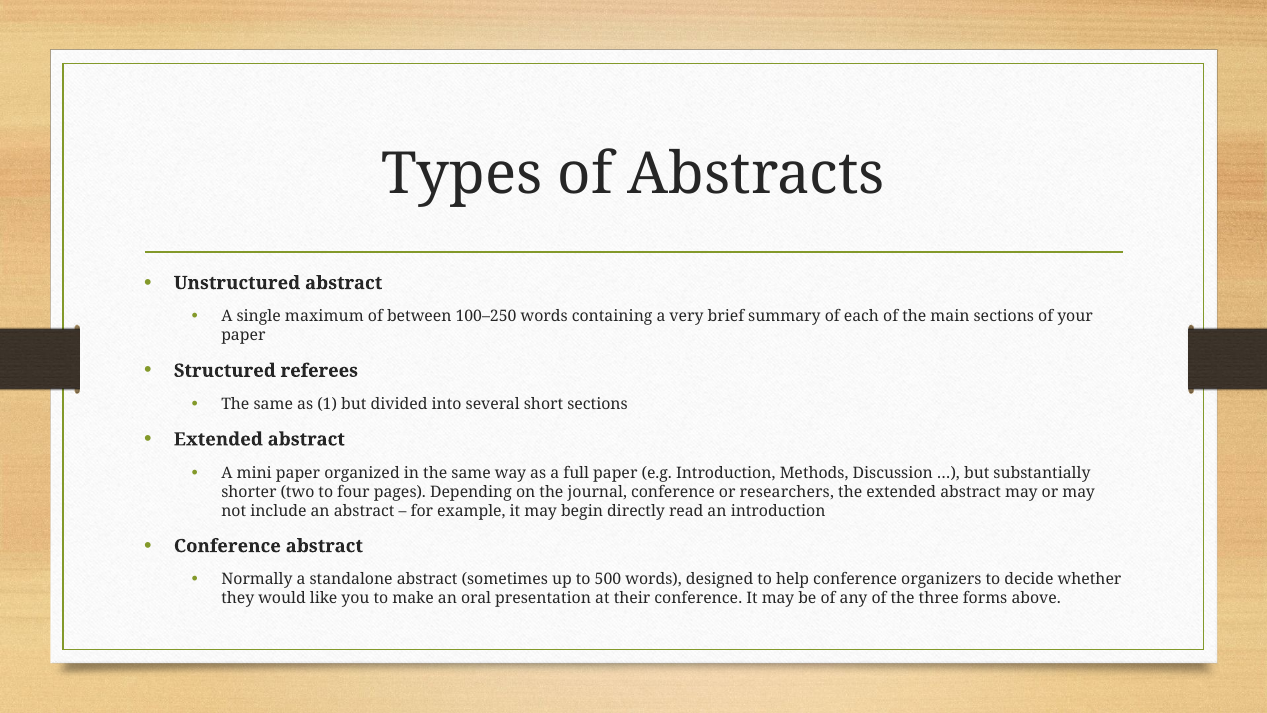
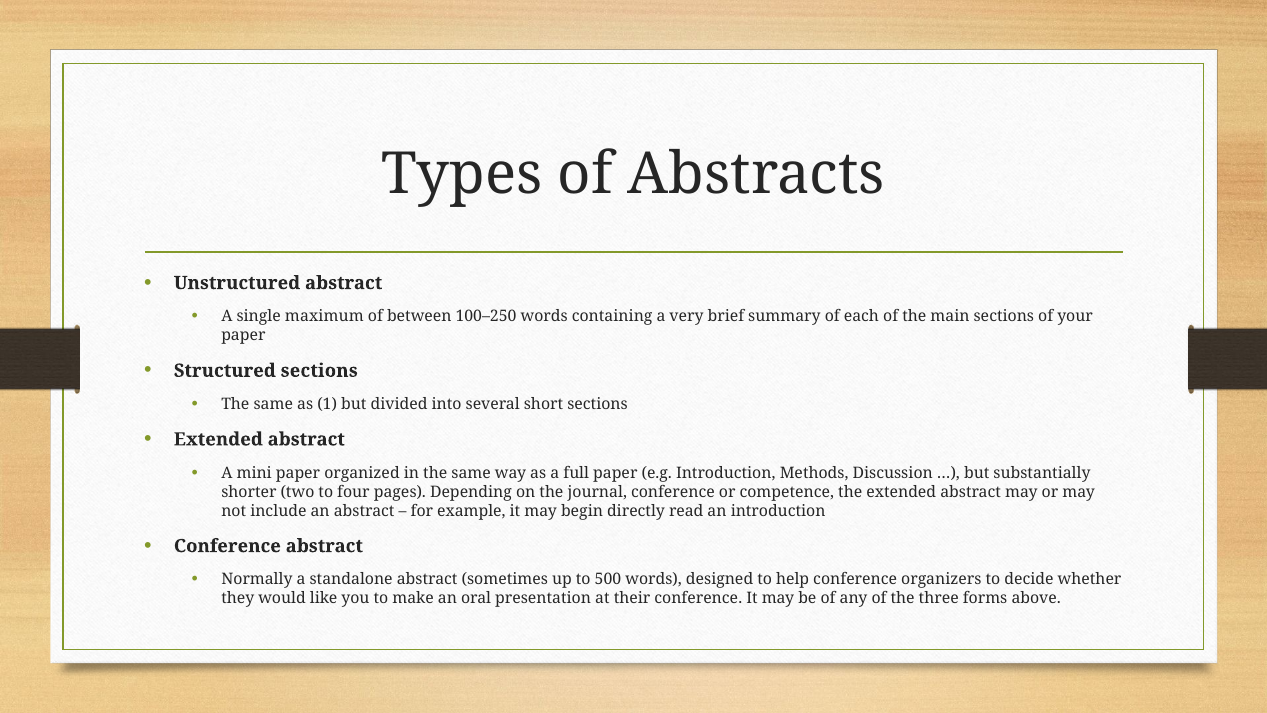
Structured referees: referees -> sections (319, 371)
researchers: researchers -> competence (787, 492)
